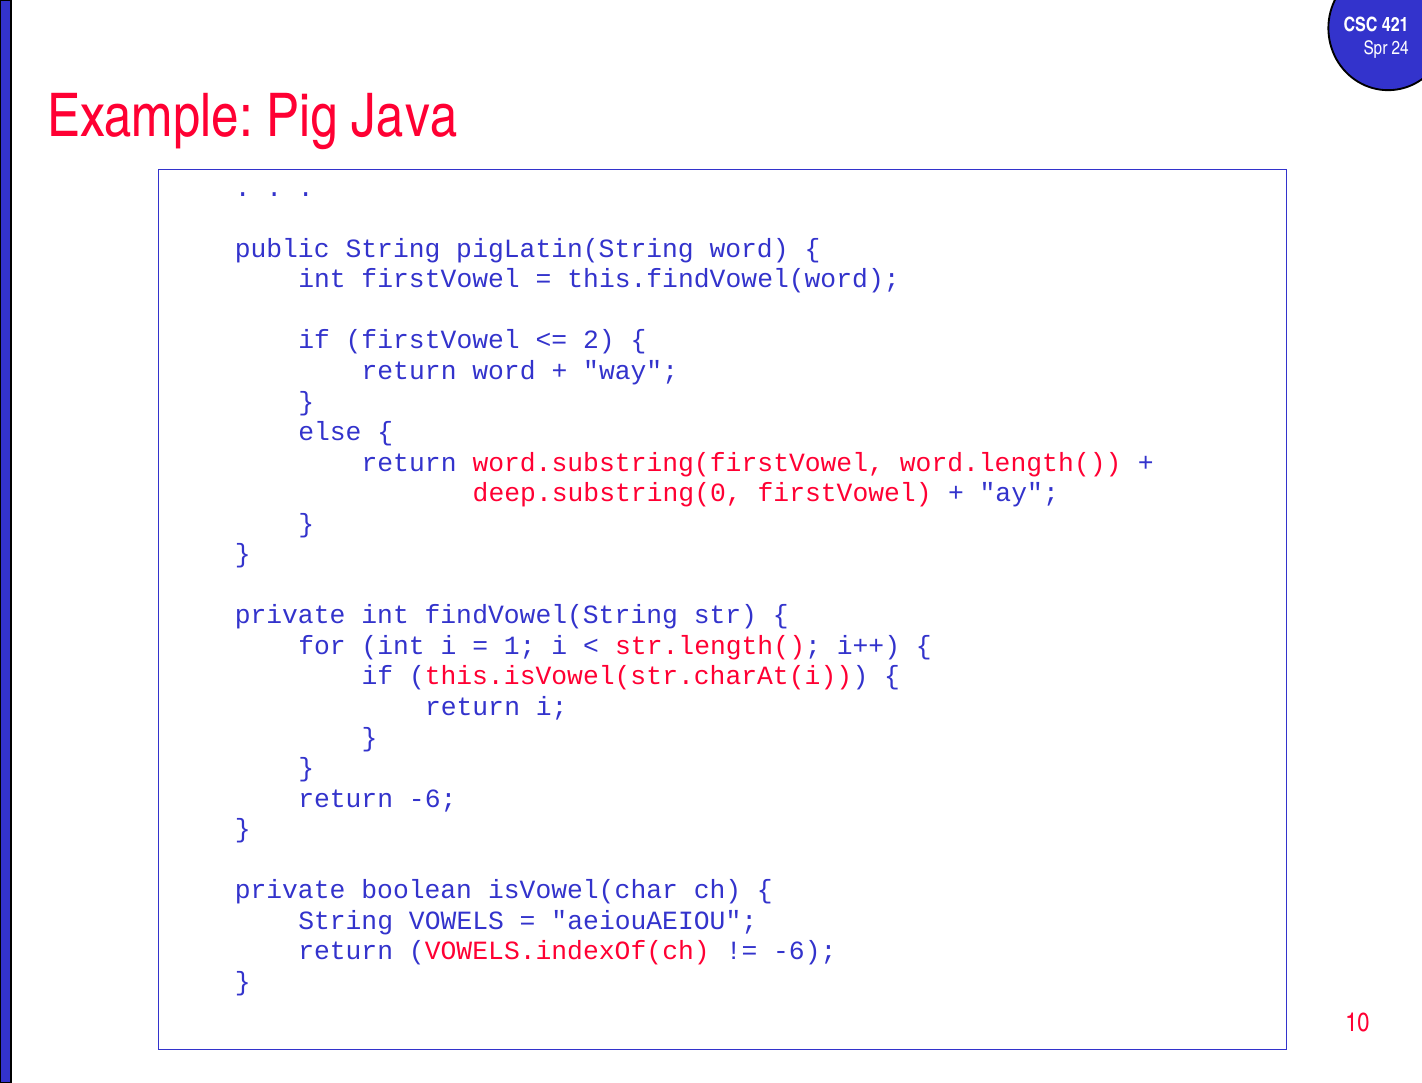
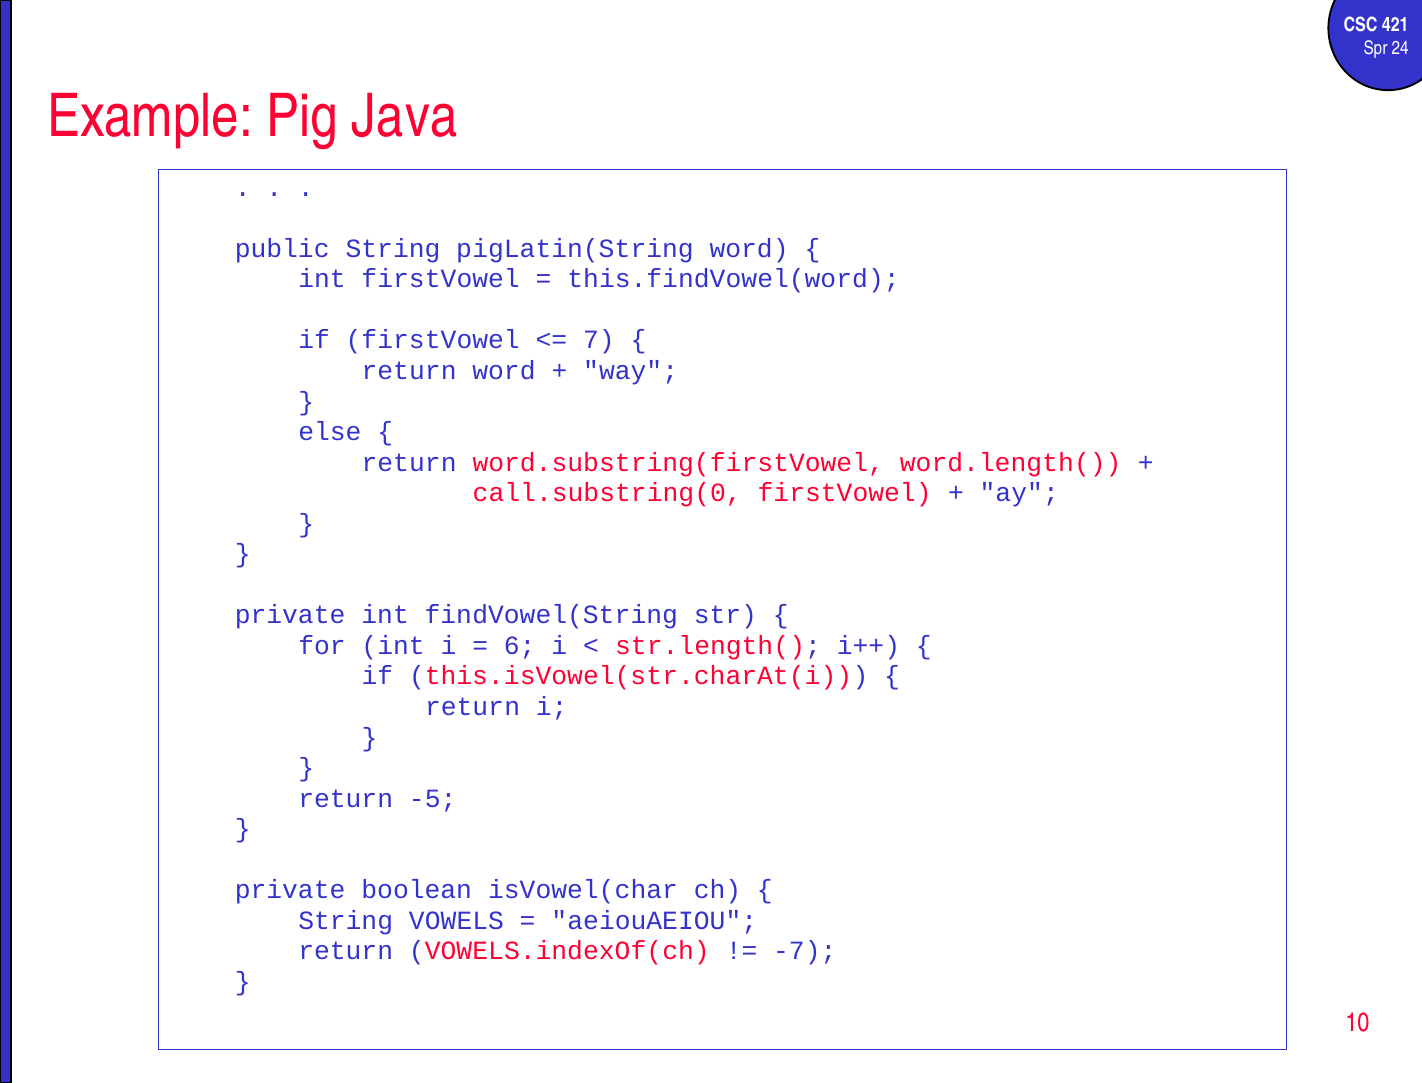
2: 2 -> 7 (599, 340)
deep.substring(0: deep.substring(0 -> call.substring(0 (607, 493)
1: 1 -> 6 (520, 646)
return -6: -6 -> -5 (433, 799)
-6: -6 -> -7 (805, 951)
